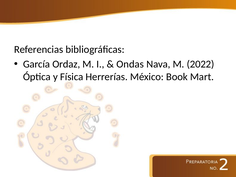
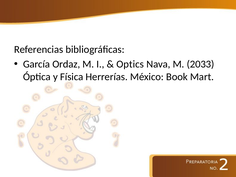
Ondas: Ondas -> Optics (130, 64)
2022: 2022 -> 2033 (201, 64)
